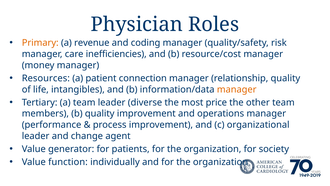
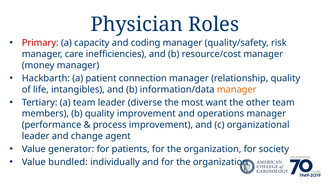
Primary colour: orange -> red (40, 43)
revenue: revenue -> capacity (92, 43)
Resources: Resources -> Hackbarth (46, 78)
price: price -> want (216, 102)
function: function -> bundled (68, 162)
